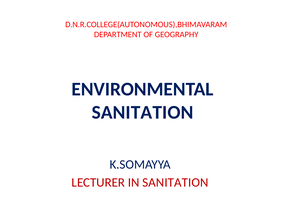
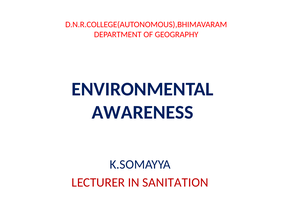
SANITATION: SANITATION -> AWARENESS (143, 113)
